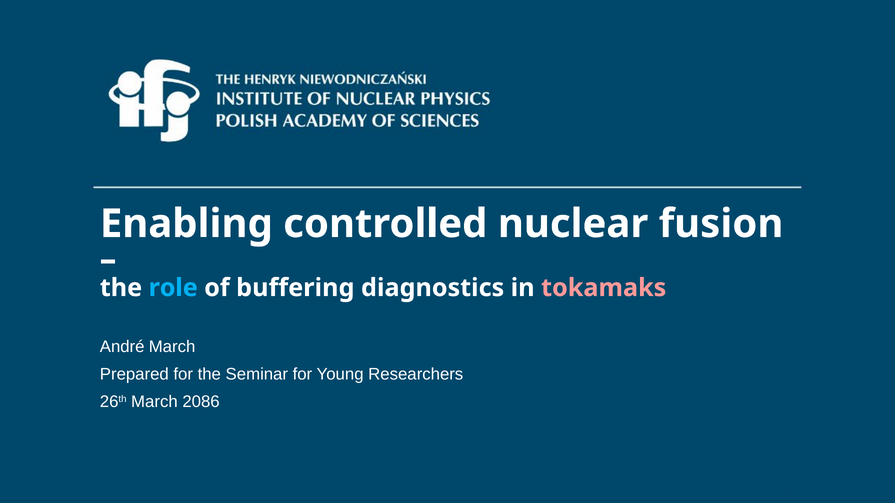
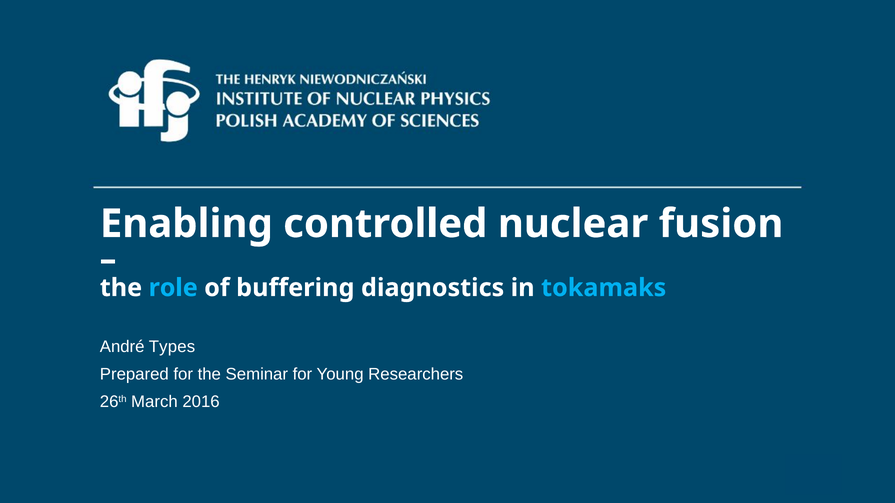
tokamaks colour: pink -> light blue (604, 288)
André March: March -> Types (172, 347)
2086: 2086 -> 2016 (201, 402)
